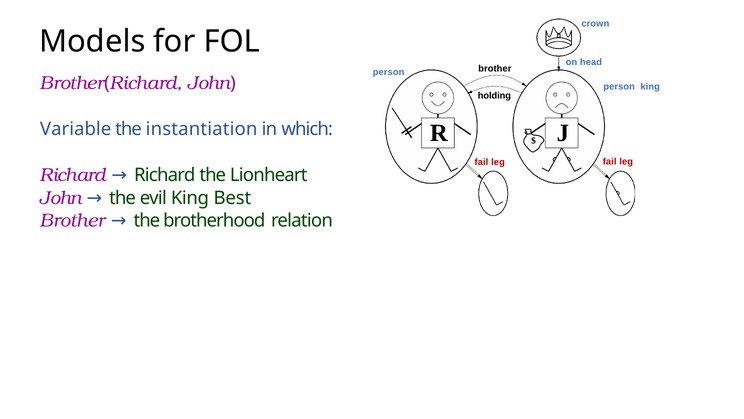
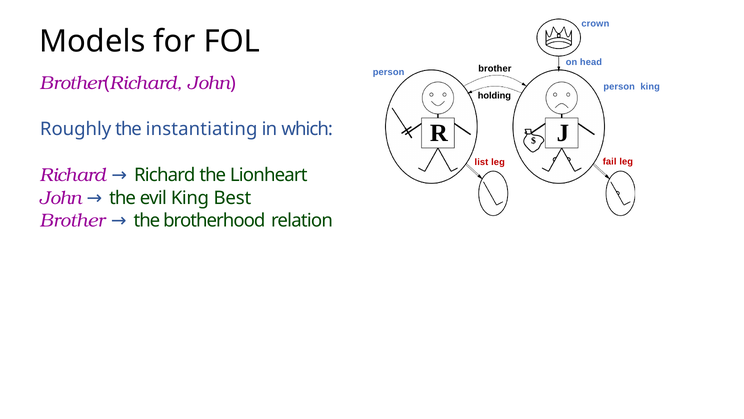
Variable: Variable -> Roughly (76, 129)
instantiation: instantiation -> instantiating (202, 129)
fail: fail -> list (481, 162)
